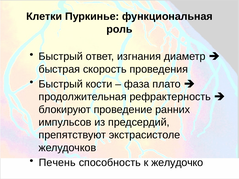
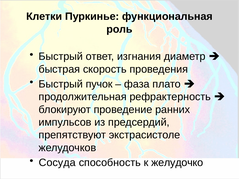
кости: кости -> пучок (99, 84)
Печень: Печень -> Сосуда (57, 163)
